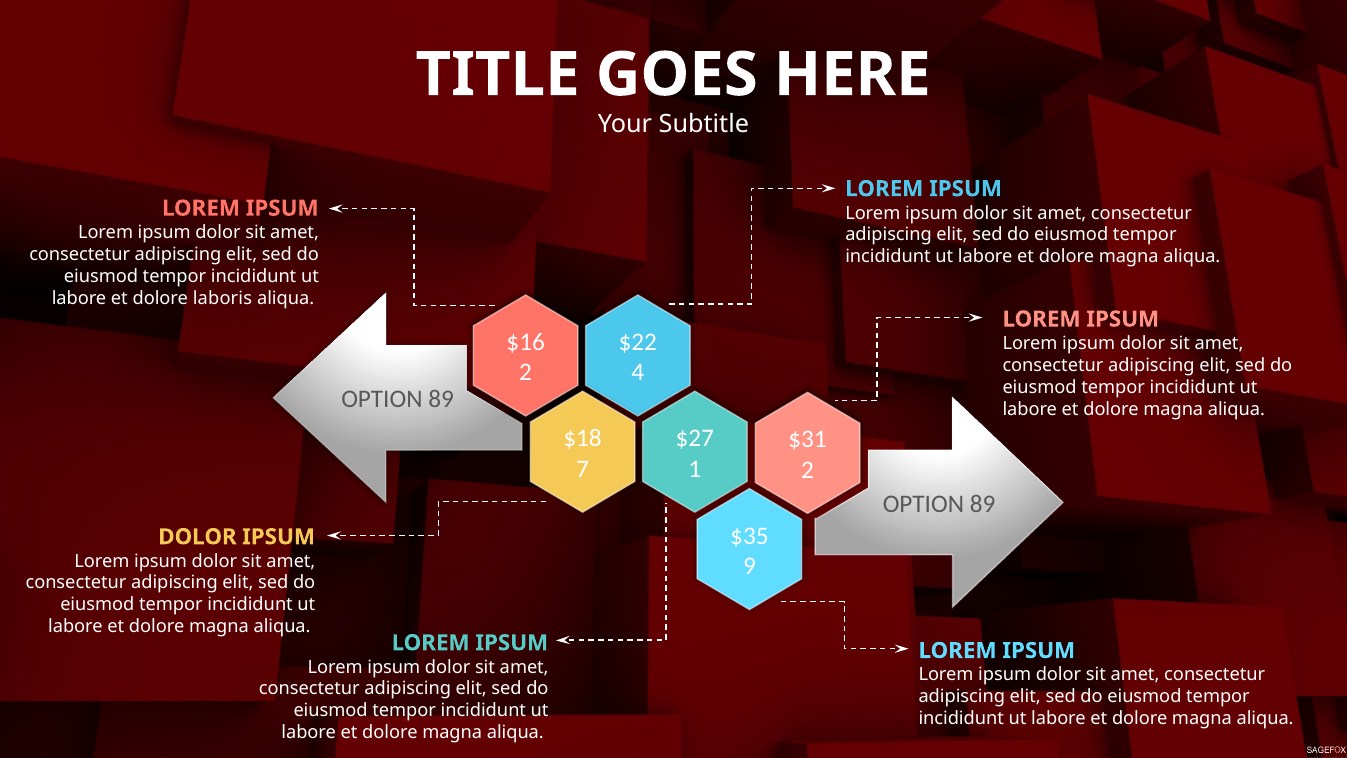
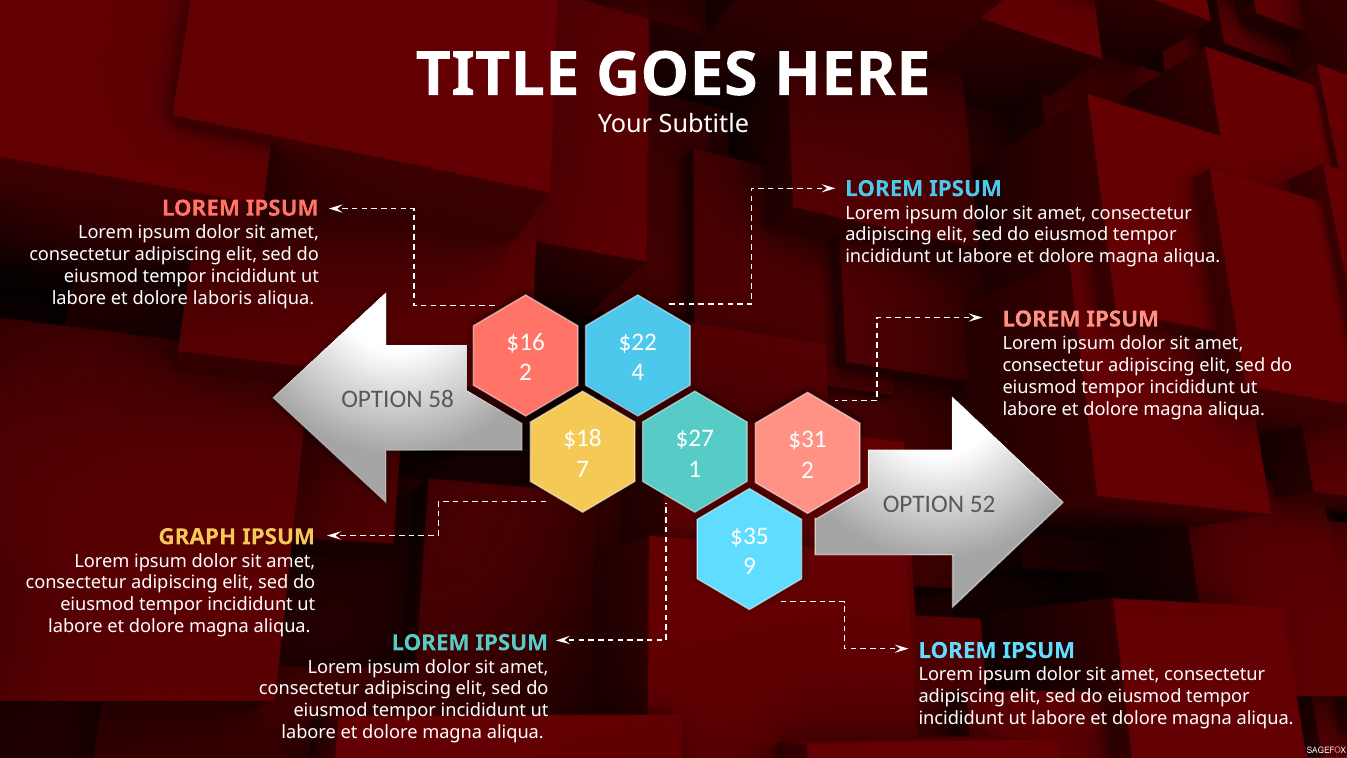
89: 89 -> 58 (441, 399)
89: 89 -> 52 (983, 504)
DOLOR: DOLOR -> GRAPH (197, 537)
